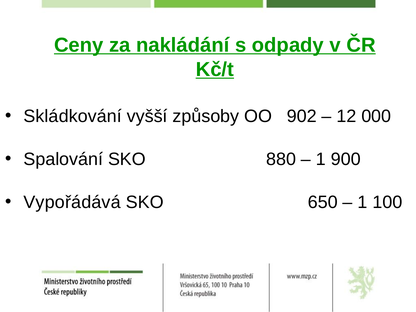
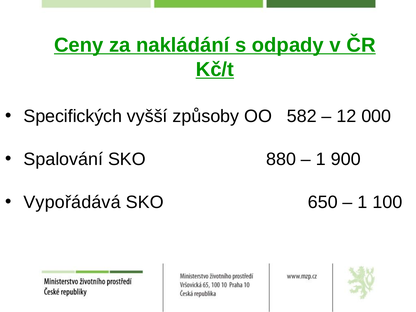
Skládkování: Skládkování -> Specifických (73, 116)
902: 902 -> 582 (302, 116)
